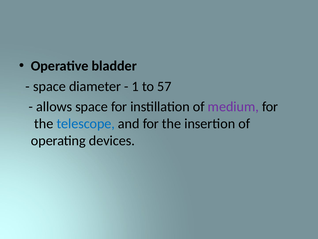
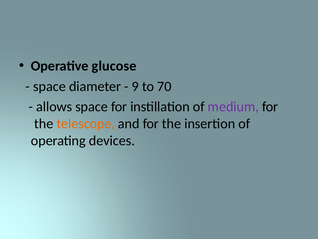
bladder: bladder -> glucose (114, 66)
1: 1 -> 9 (135, 86)
57: 57 -> 70 (164, 86)
telescope colour: blue -> orange (86, 124)
